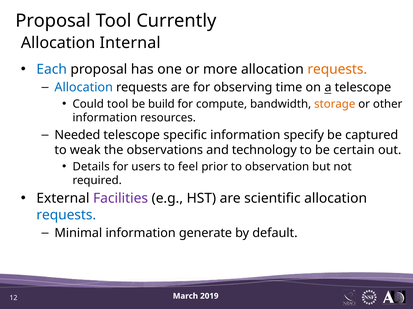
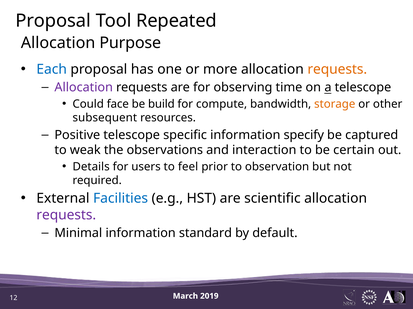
Currently: Currently -> Repeated (177, 21)
Internal: Internal -> Purpose (130, 43)
Allocation colour: blue -> purple (84, 88)
Could tool: tool -> face (118, 104)
information: information -> subsequent (105, 118)
Needed: Needed -> Positive (77, 135)
technology: technology -> interaction (264, 150)
Facilities colour: purple -> blue (121, 199)
requests colour: blue -> purple (66, 215)
generate: generate -> standard (205, 234)
